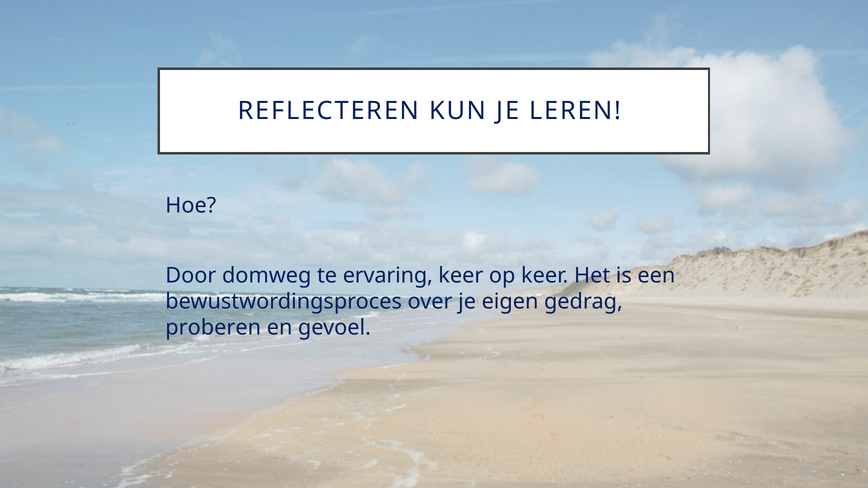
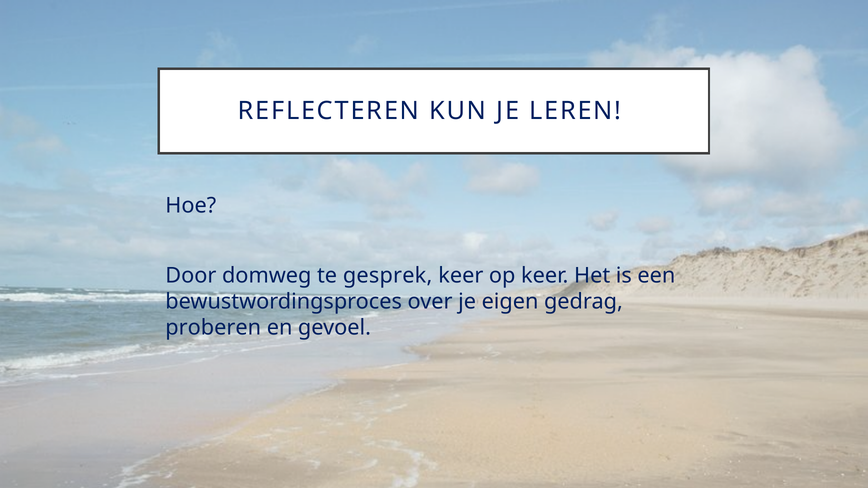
ervaring: ervaring -> gesprek (388, 276)
